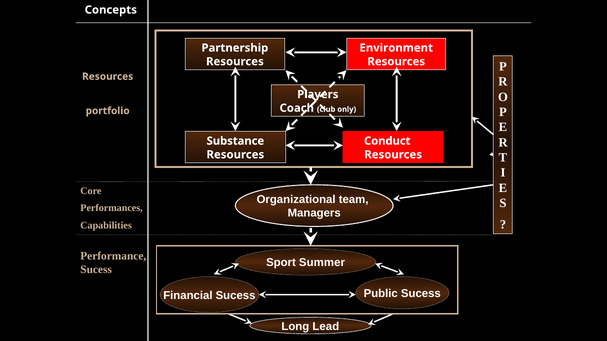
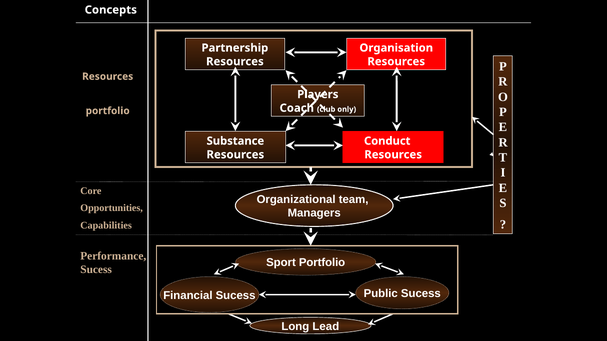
Environment: Environment -> Organisation (396, 48)
Performances: Performances -> Opportunities (112, 208)
Sport Summer: Summer -> Portfolio (322, 263)
